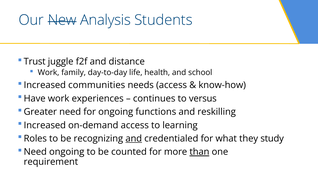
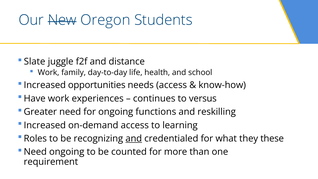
Analysis: Analysis -> Oregon (105, 20)
Trust: Trust -> Slate (35, 62)
communities: communities -> opportunities (97, 85)
study: study -> these (272, 138)
than underline: present -> none (199, 152)
